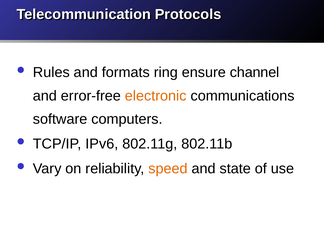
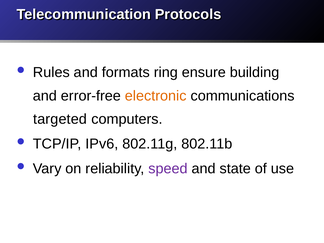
channel: channel -> building (255, 72)
software: software -> targeted (60, 119)
speed colour: orange -> purple (168, 169)
